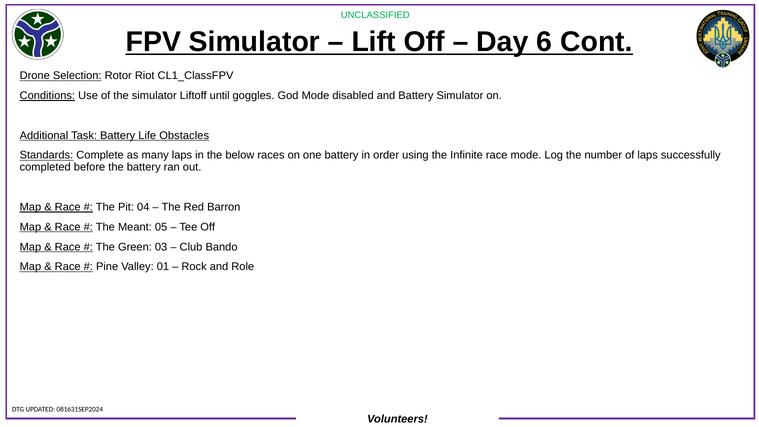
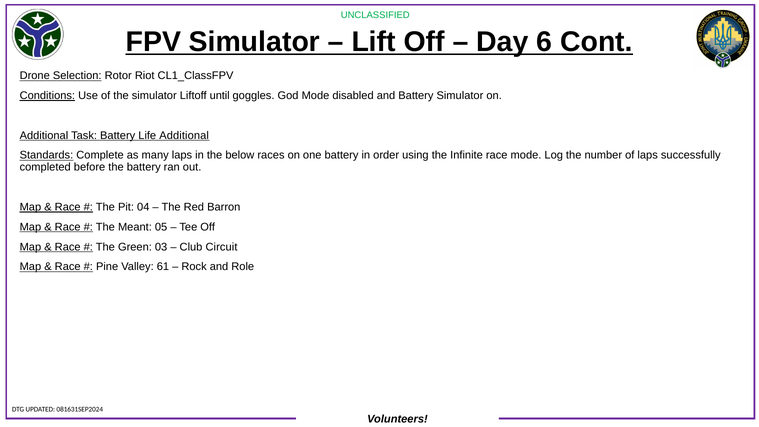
Life Obstacles: Obstacles -> Additional (184, 135)
Bando: Bando -> Circuit (221, 247)
01: 01 -> 61 (163, 267)
